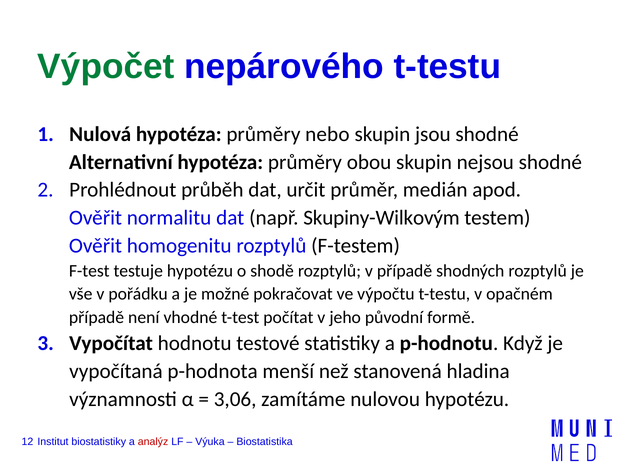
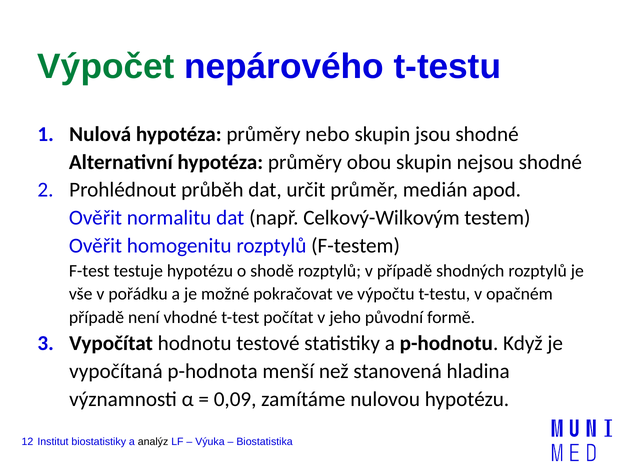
Skupiny-Wilkovým: Skupiny-Wilkovým -> Celkový-Wilkovým (381, 218)
3,06: 3,06 -> 0,09 (235, 399)
analýz colour: red -> black (153, 442)
